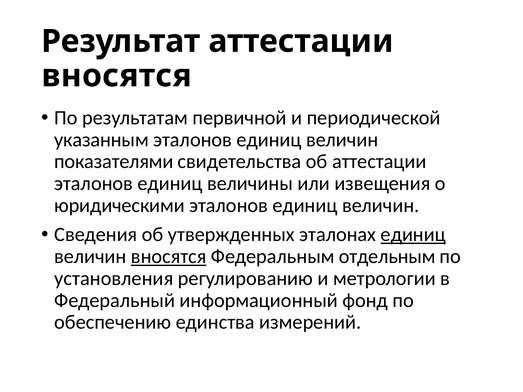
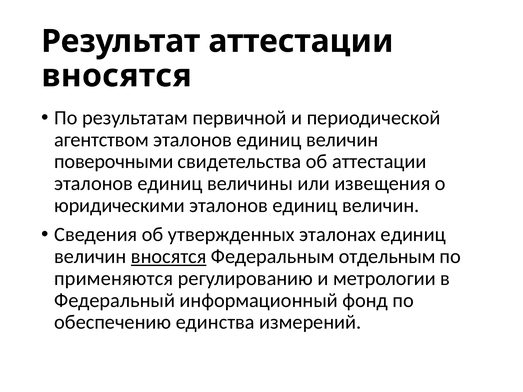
указанным: указанным -> агентством (102, 140)
показателями: показателями -> поверочными (114, 162)
единиц underline: present -> none (413, 235)
установления: установления -> применяются (114, 279)
